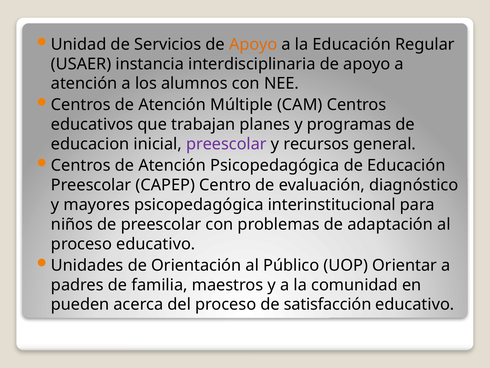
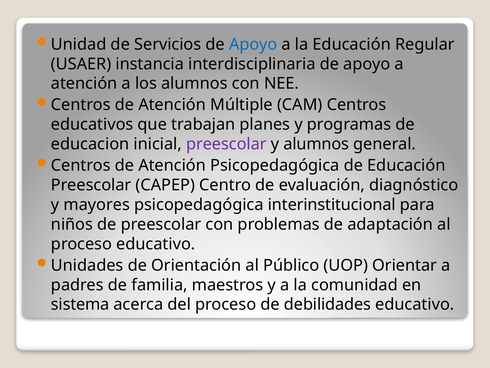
Apoyo colour: orange -> blue (253, 44)
y recursos: recursos -> alumnos (316, 144)
pueden: pueden -> sistema (80, 304)
satisfacción: satisfacción -> debilidades (328, 304)
